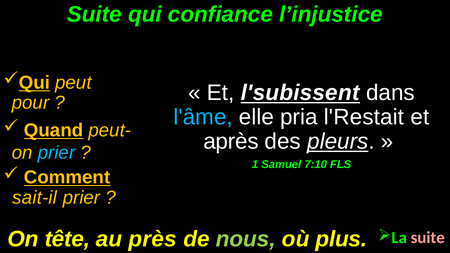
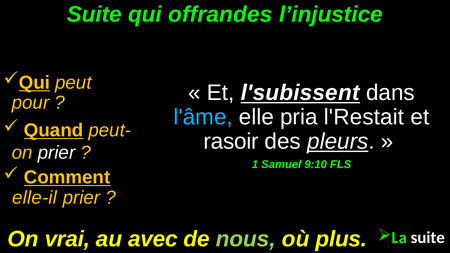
confiance: confiance -> offrandes (220, 14)
après: après -> rasoir (231, 142)
prier colour: light blue -> white (57, 153)
7:10: 7:10 -> 9:10 (316, 165)
sait-il: sait-il -> elle-il (35, 198)
tête: tête -> vrai (67, 239)
près: près -> avec (153, 239)
suite colour: pink -> white (428, 238)
